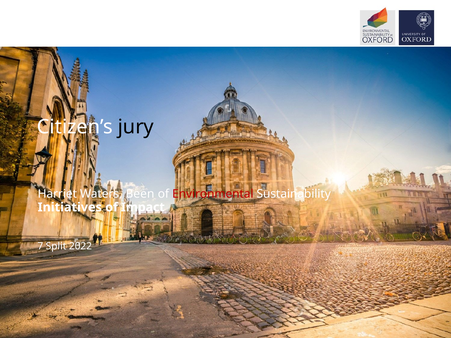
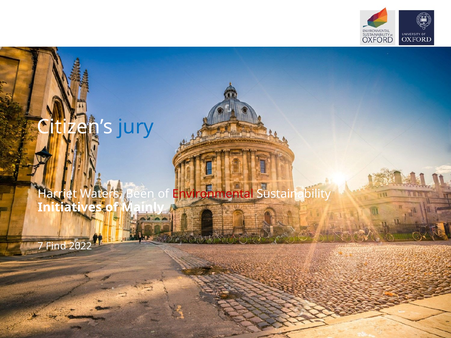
jury colour: black -> blue (136, 127)
Impact: Impact -> Mainly (143, 207)
Split: Split -> Find (56, 246)
